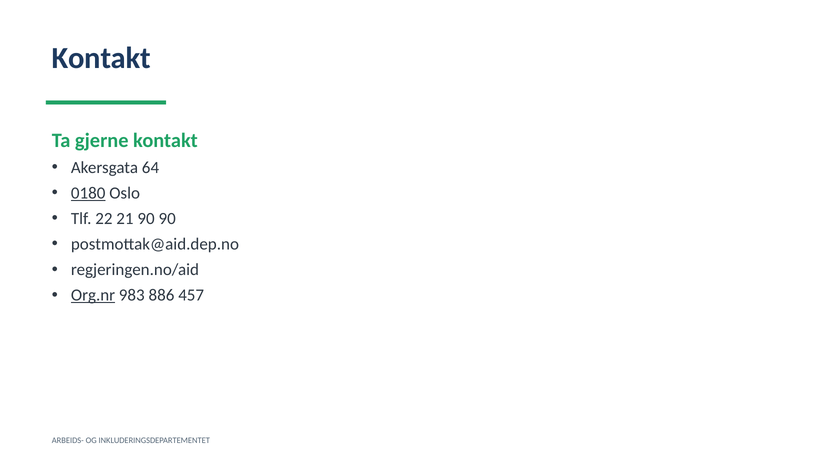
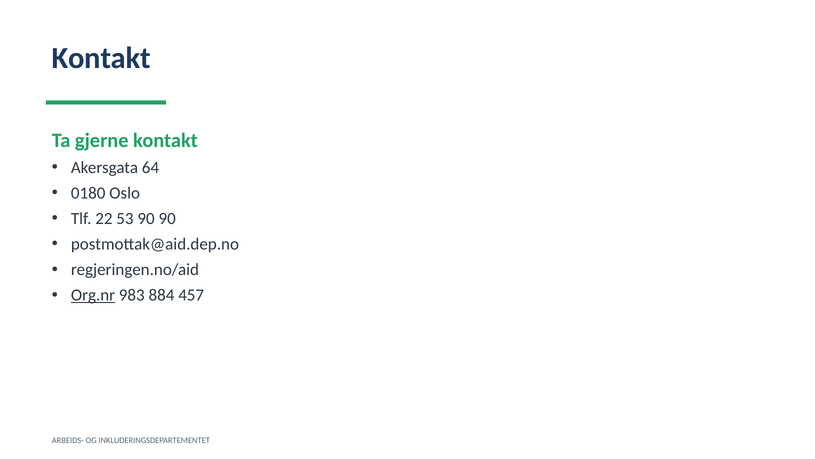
0180 underline: present -> none (88, 193)
21: 21 -> 53 (125, 219)
886: 886 -> 884 (161, 295)
